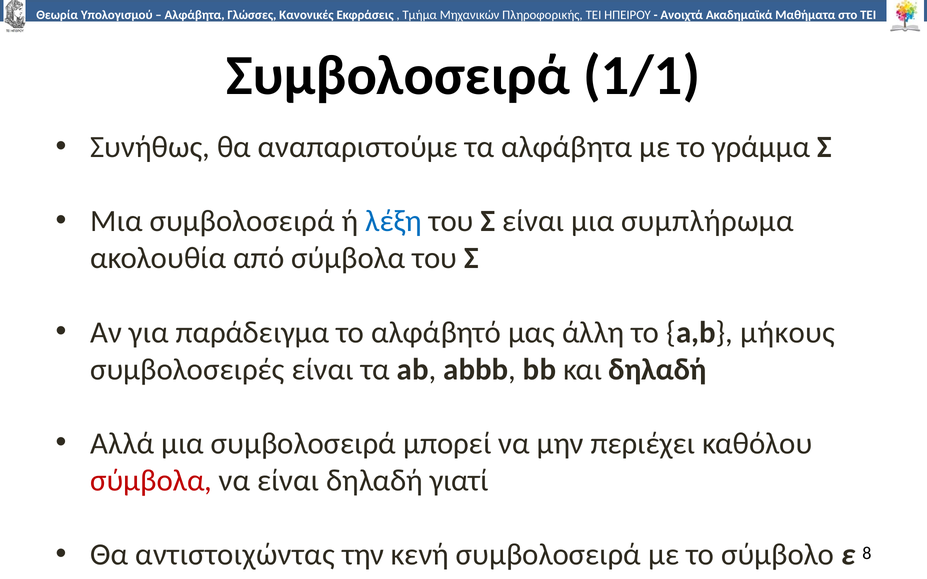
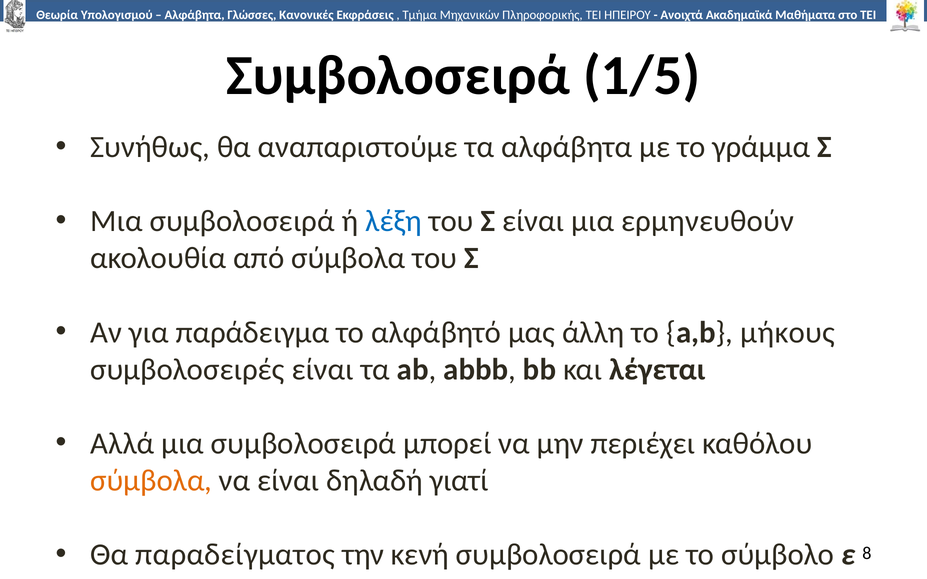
1/1: 1/1 -> 1/5 (642, 75)
συμπλήρωμα: συμπλήρωμα -> ερμηνευθούν (708, 221)
και δηλαδή: δηλαδή -> λέγεται (657, 370)
σύμβολα colour: red -> orange (151, 481)
αντιστοιχώντας: αντιστοιχώντας -> παραδείγματος (235, 555)
